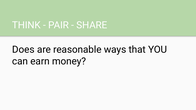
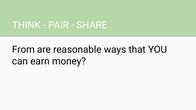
Does: Does -> From (23, 50)
